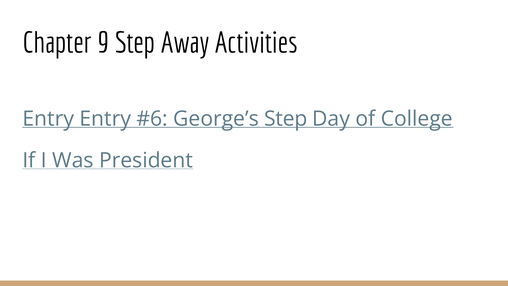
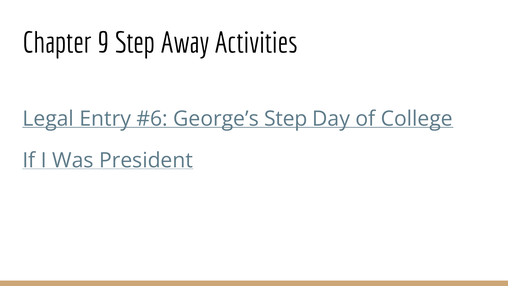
Entry: Entry -> Legal (48, 119)
